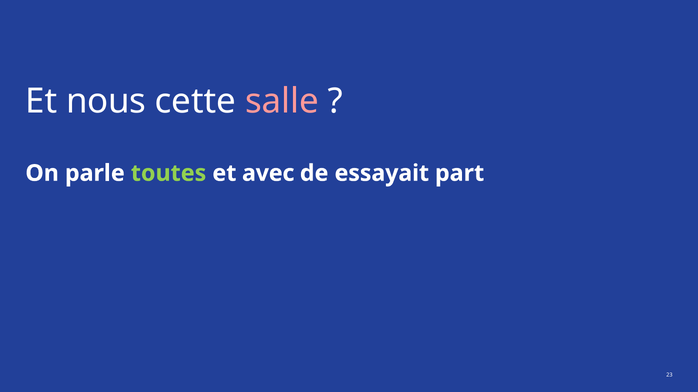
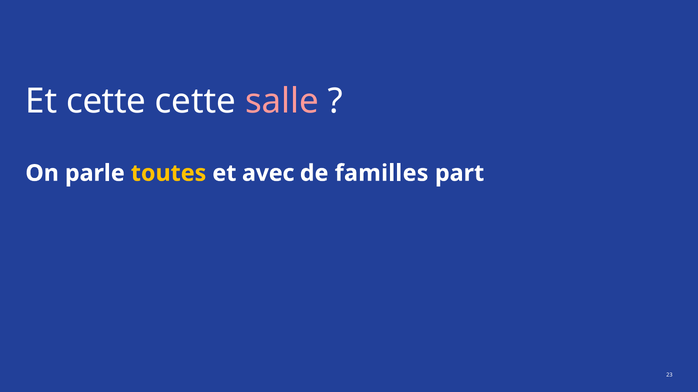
Et nous: nous -> cette (106, 102)
toutes colour: light green -> yellow (169, 173)
essayait: essayait -> familles (382, 173)
